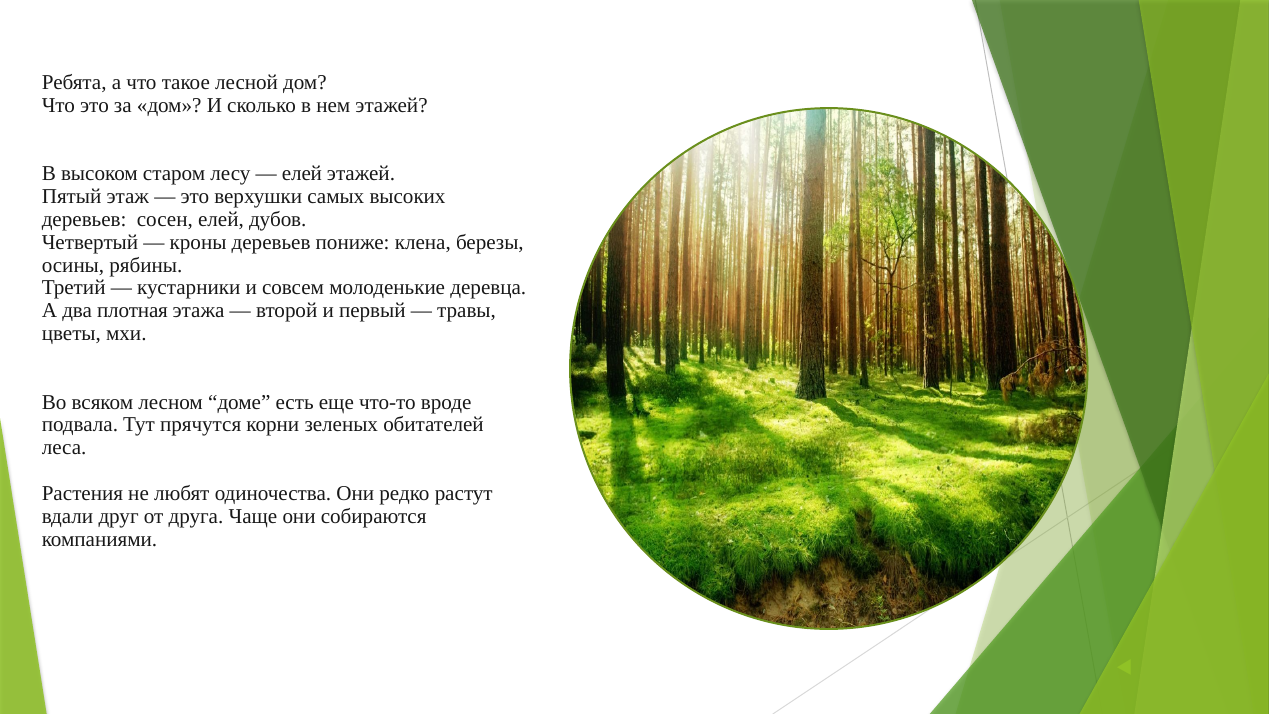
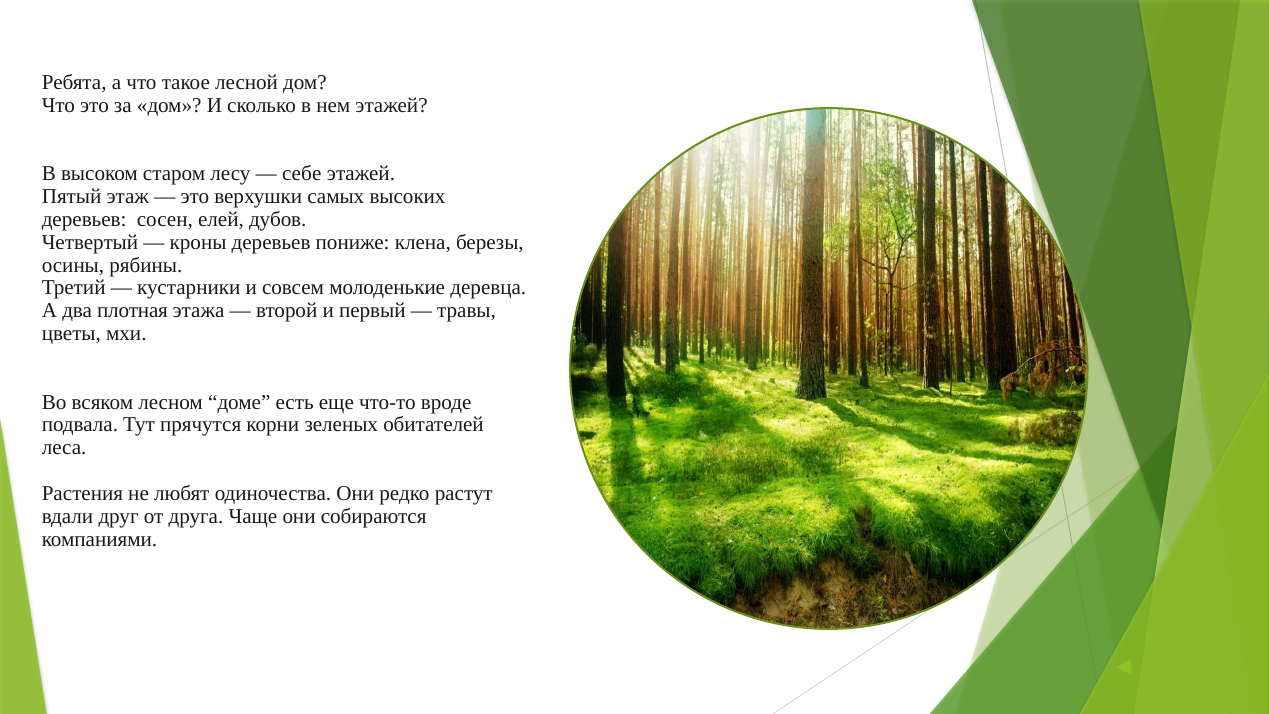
елей: елей -> себе (302, 174)
